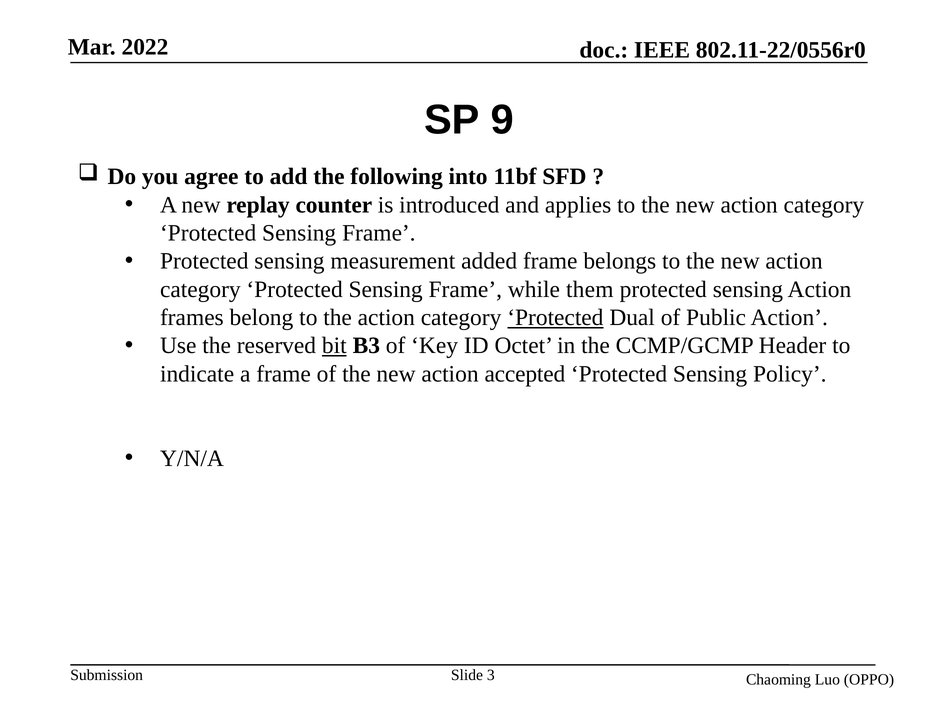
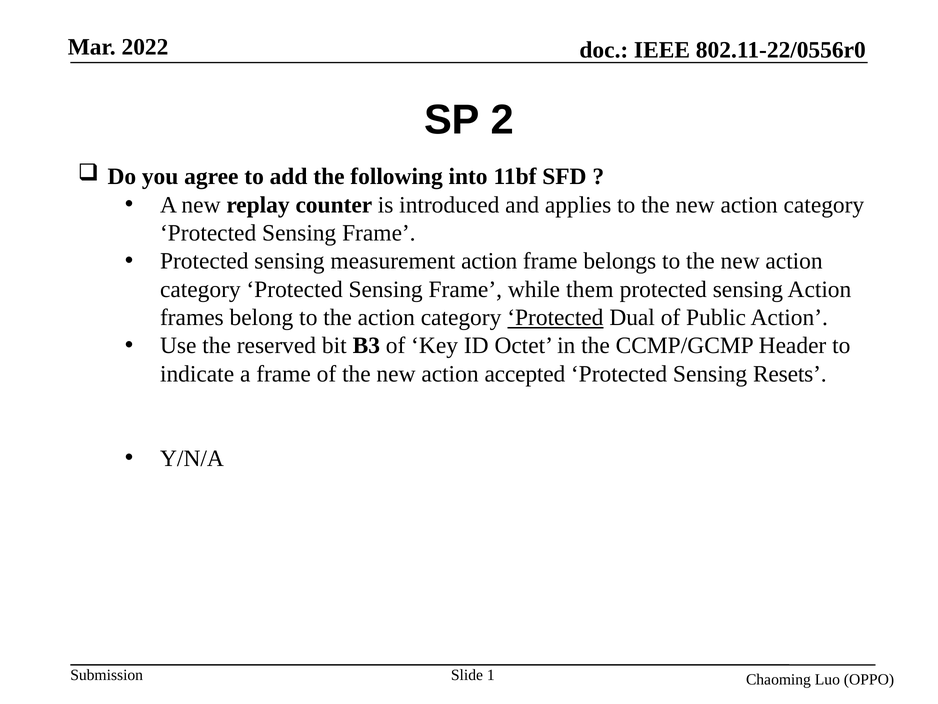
9: 9 -> 2 (502, 120)
measurement added: added -> action (489, 261)
bit underline: present -> none (334, 345)
Policy: Policy -> Resets (790, 374)
3: 3 -> 1 (491, 675)
